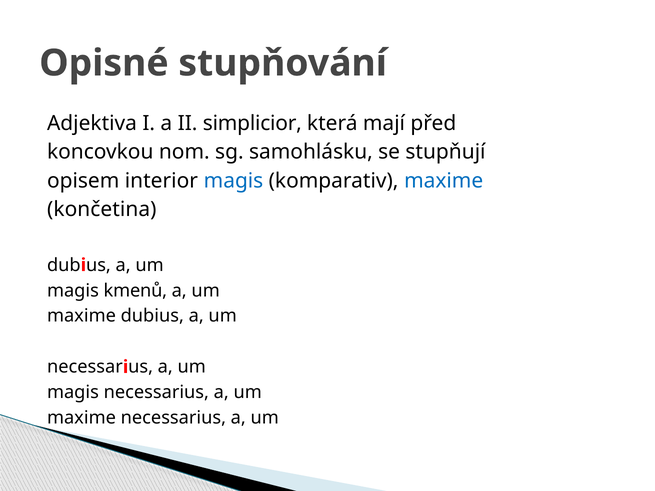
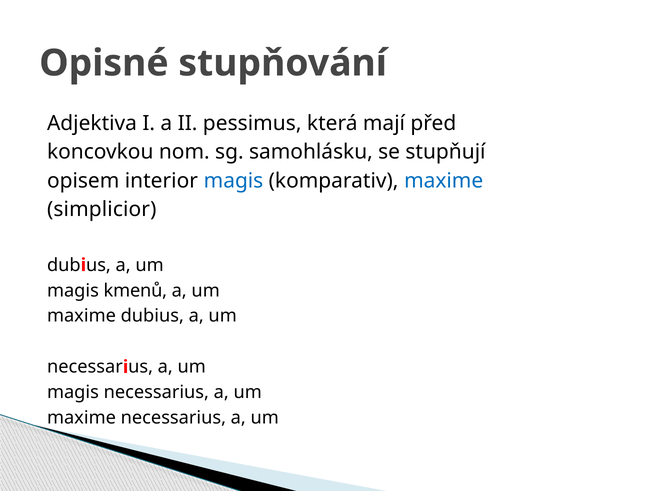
simplicior: simplicior -> pessimus (252, 123)
končetina: končetina -> simplicior (102, 210)
